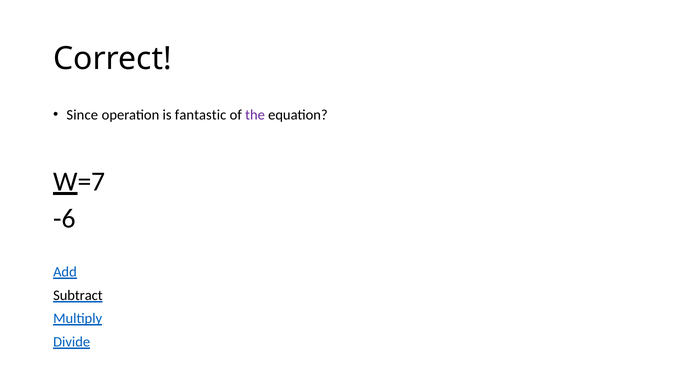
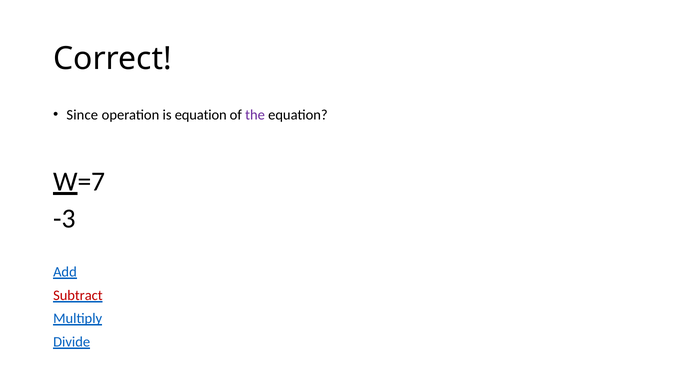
is fantastic: fantastic -> equation (201, 115)
-6: -6 -> -3 (64, 219)
Subtract colour: black -> red (78, 295)
